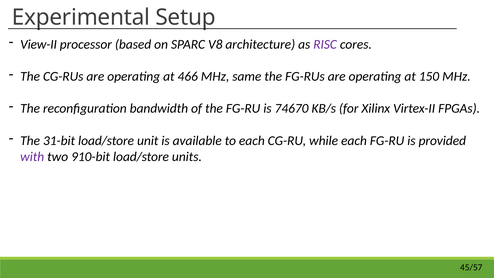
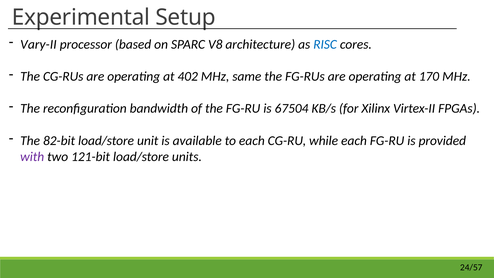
View-II: View-II -> Vary-II (38, 44)
RISC colour: purple -> blue (325, 44)
466: 466 -> 402 (188, 76)
150: 150 -> 170 (429, 76)
74670: 74670 -> 67504 (292, 108)
31-bit: 31-bit -> 82-bit (59, 141)
910-bit: 910-bit -> 121-bit (91, 157)
45/57: 45/57 -> 24/57 (471, 267)
